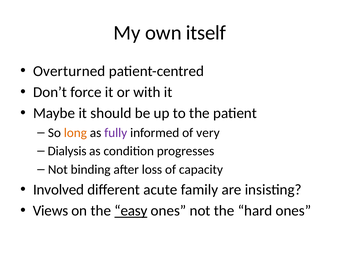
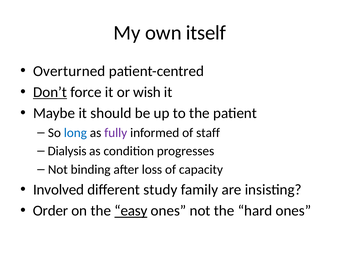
Don’t underline: none -> present (50, 92)
with: with -> wish (147, 92)
long colour: orange -> blue (75, 133)
very: very -> staff (208, 133)
acute: acute -> study (160, 190)
Views: Views -> Order (51, 211)
